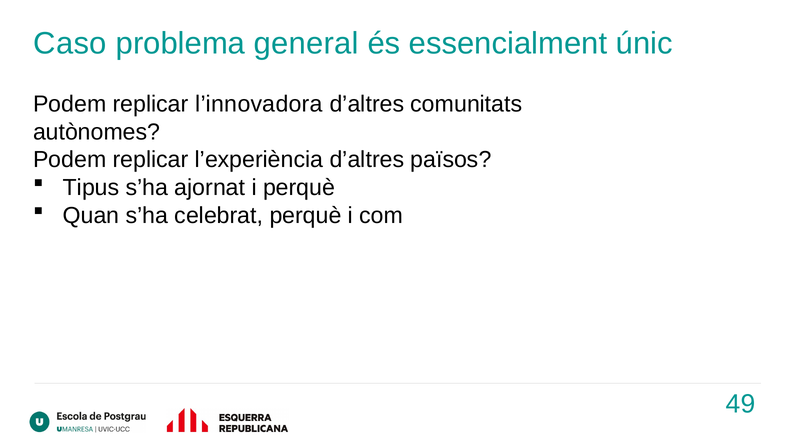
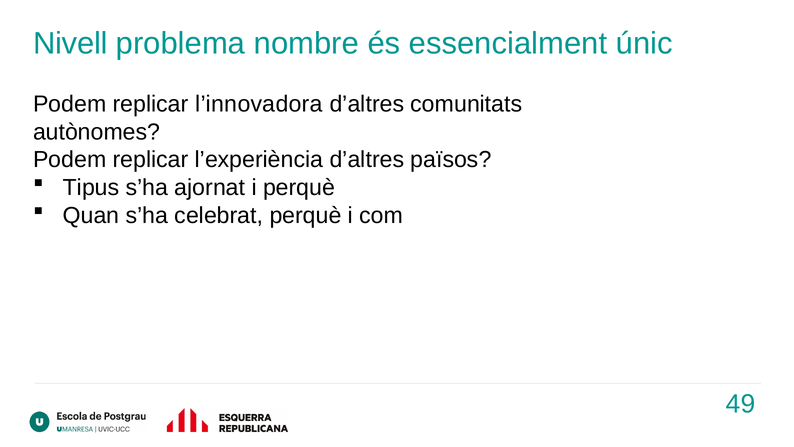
Caso: Caso -> Nivell (70, 43)
general: general -> nombre (306, 43)
